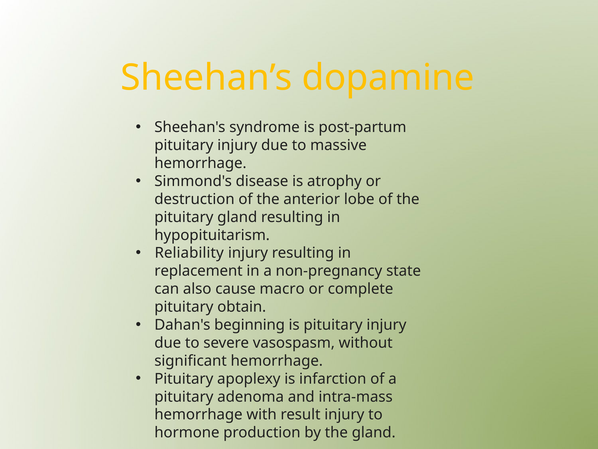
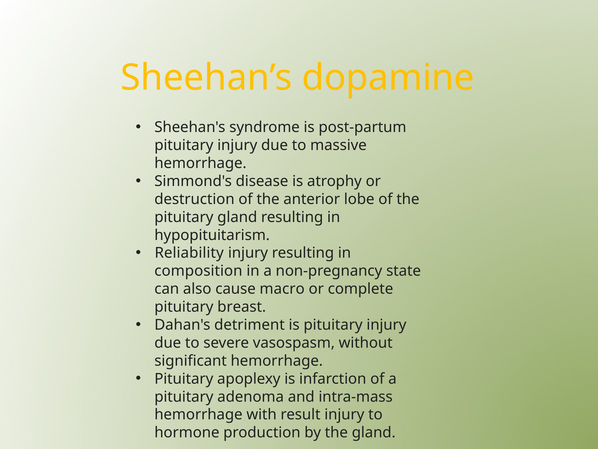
replacement: replacement -> composition (198, 271)
obtain: obtain -> breast (242, 307)
beginning: beginning -> detriment (249, 325)
